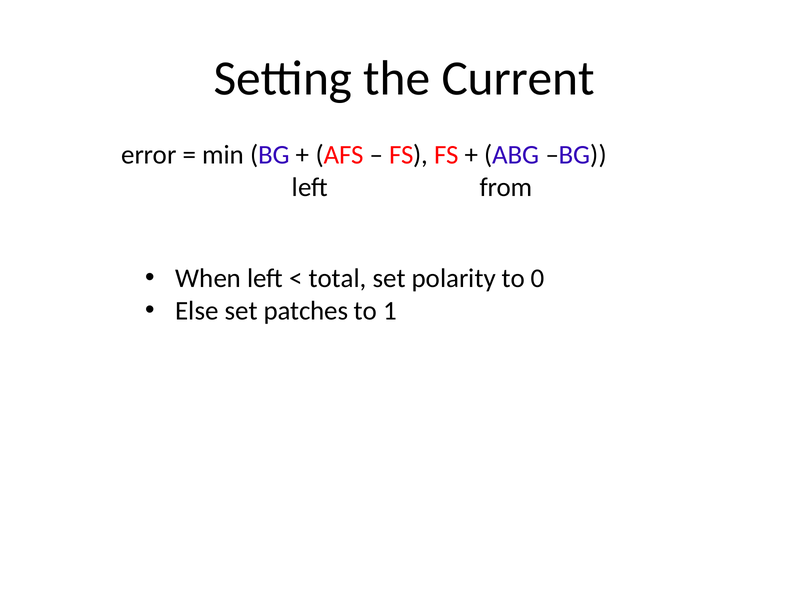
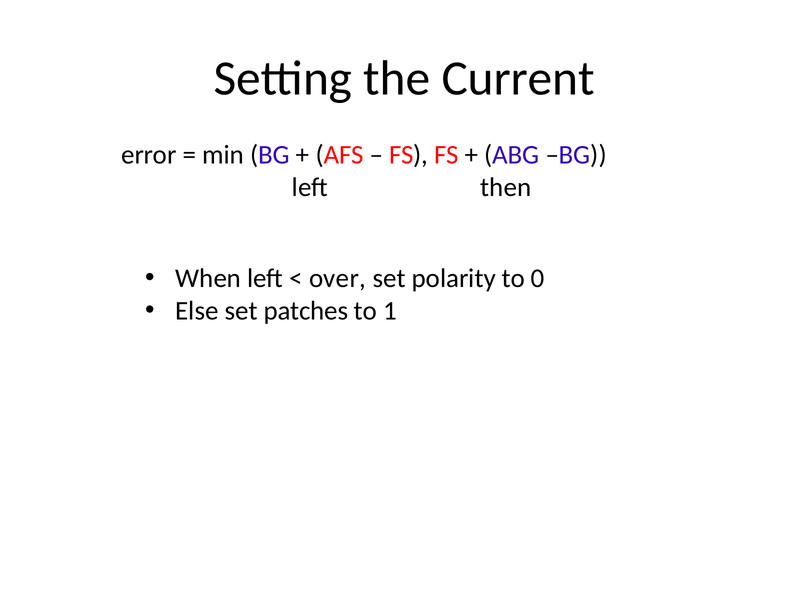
from: from -> then (506, 187)
total: total -> over (337, 278)
